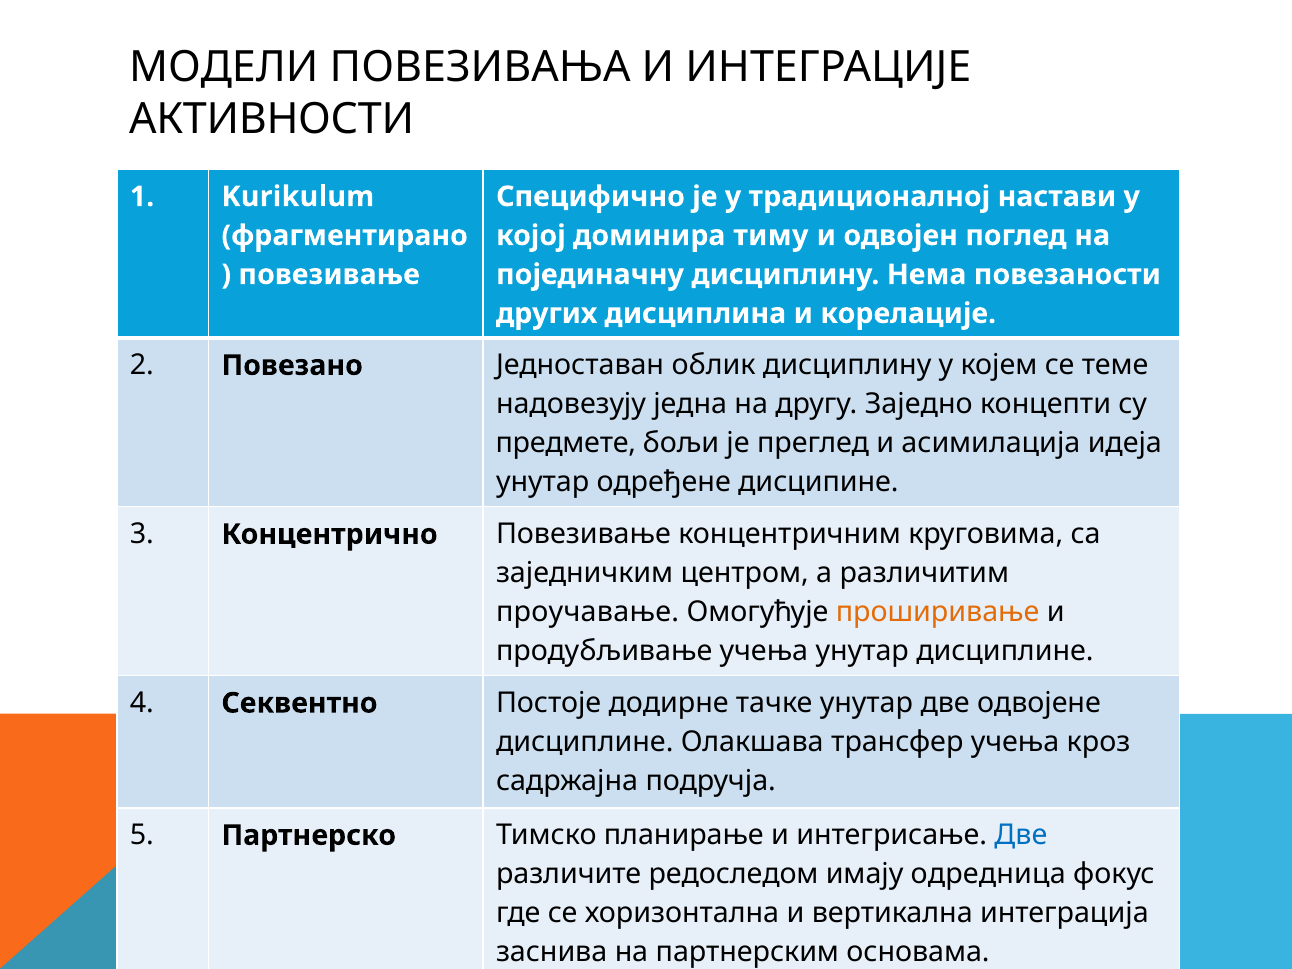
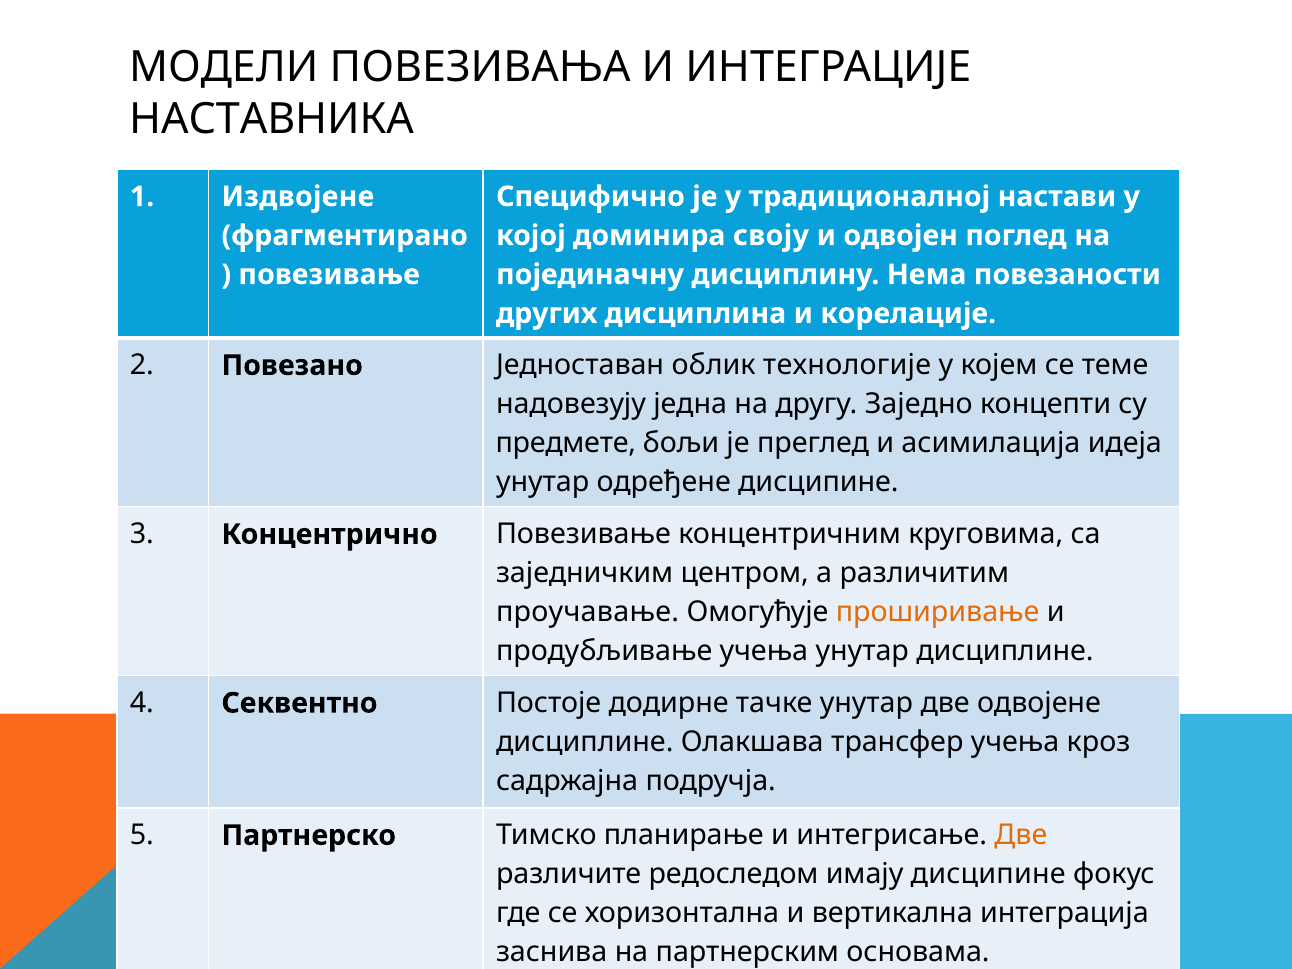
АКТИВНОСТИ: АКТИВНОСТИ -> НАСТАВНИКА (272, 119)
Kurikulum: Kurikulum -> Издвојене (298, 197)
тиму: тиму -> своју (771, 236)
облик дисциплину: дисциплину -> технологије (847, 365)
Две colour: blue -> orange (1021, 835)
имају одредница: одредница -> дисципине (988, 874)
